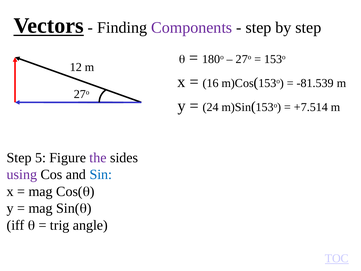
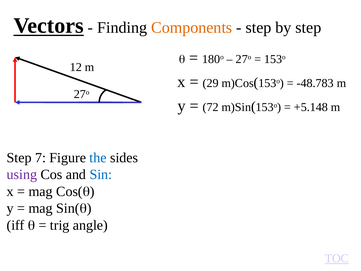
Components colour: purple -> orange (192, 28)
16: 16 -> 29 (211, 83)
-81.539: -81.539 -> -48.783 (315, 83)
24: 24 -> 72 (211, 107)
+7.514: +7.514 -> +5.148 (311, 107)
5: 5 -> 7 (40, 158)
the colour: purple -> blue (98, 158)
